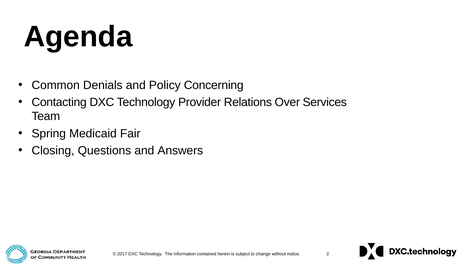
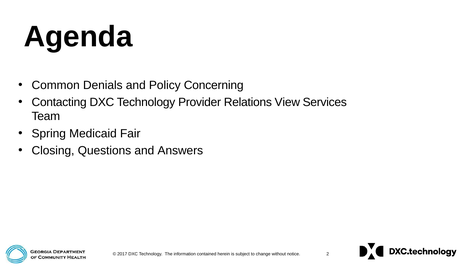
Over: Over -> View (287, 102)
